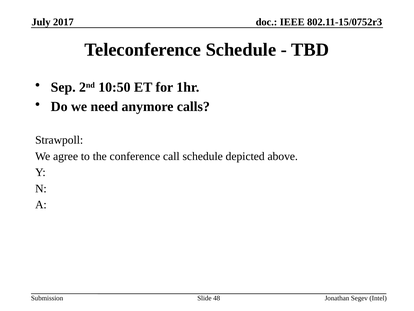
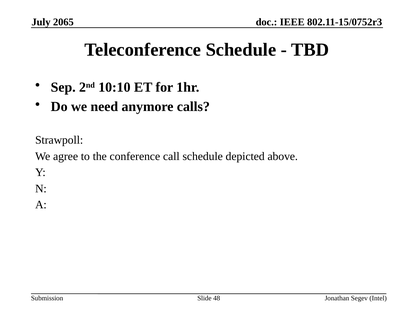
2017: 2017 -> 2065 (63, 22)
10:50: 10:50 -> 10:10 (114, 87)
